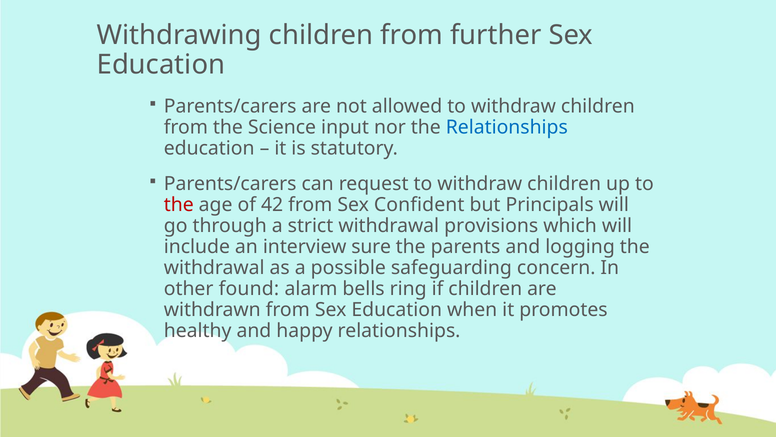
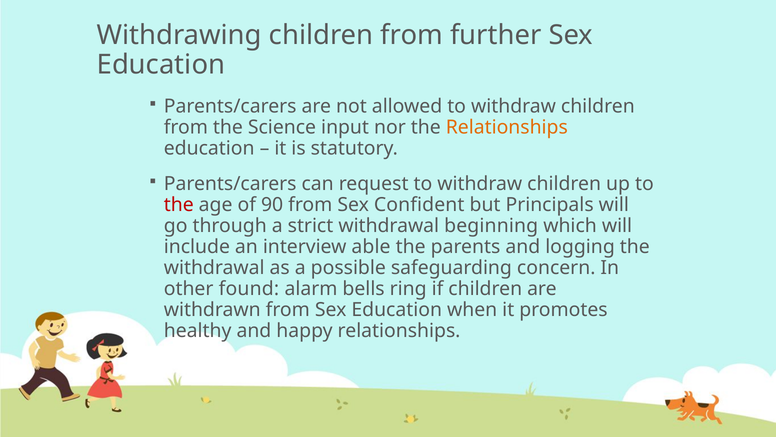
Relationships colour: blue -> orange (507, 127)
42: 42 -> 90 (272, 205)
provisions: provisions -> beginning (491, 226)
sure: sure -> able (371, 247)
